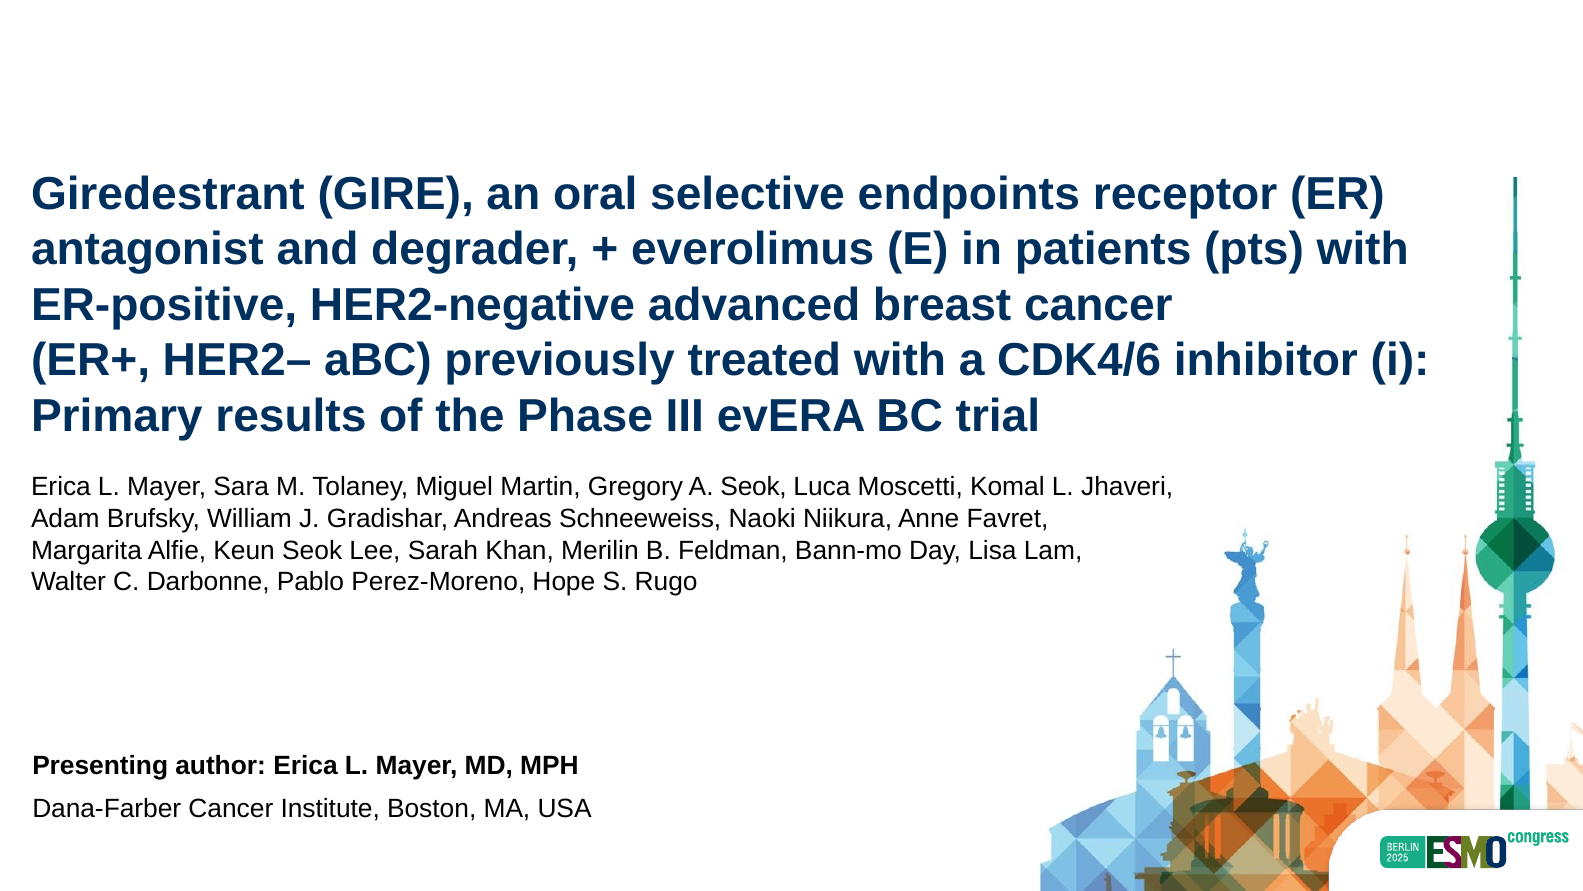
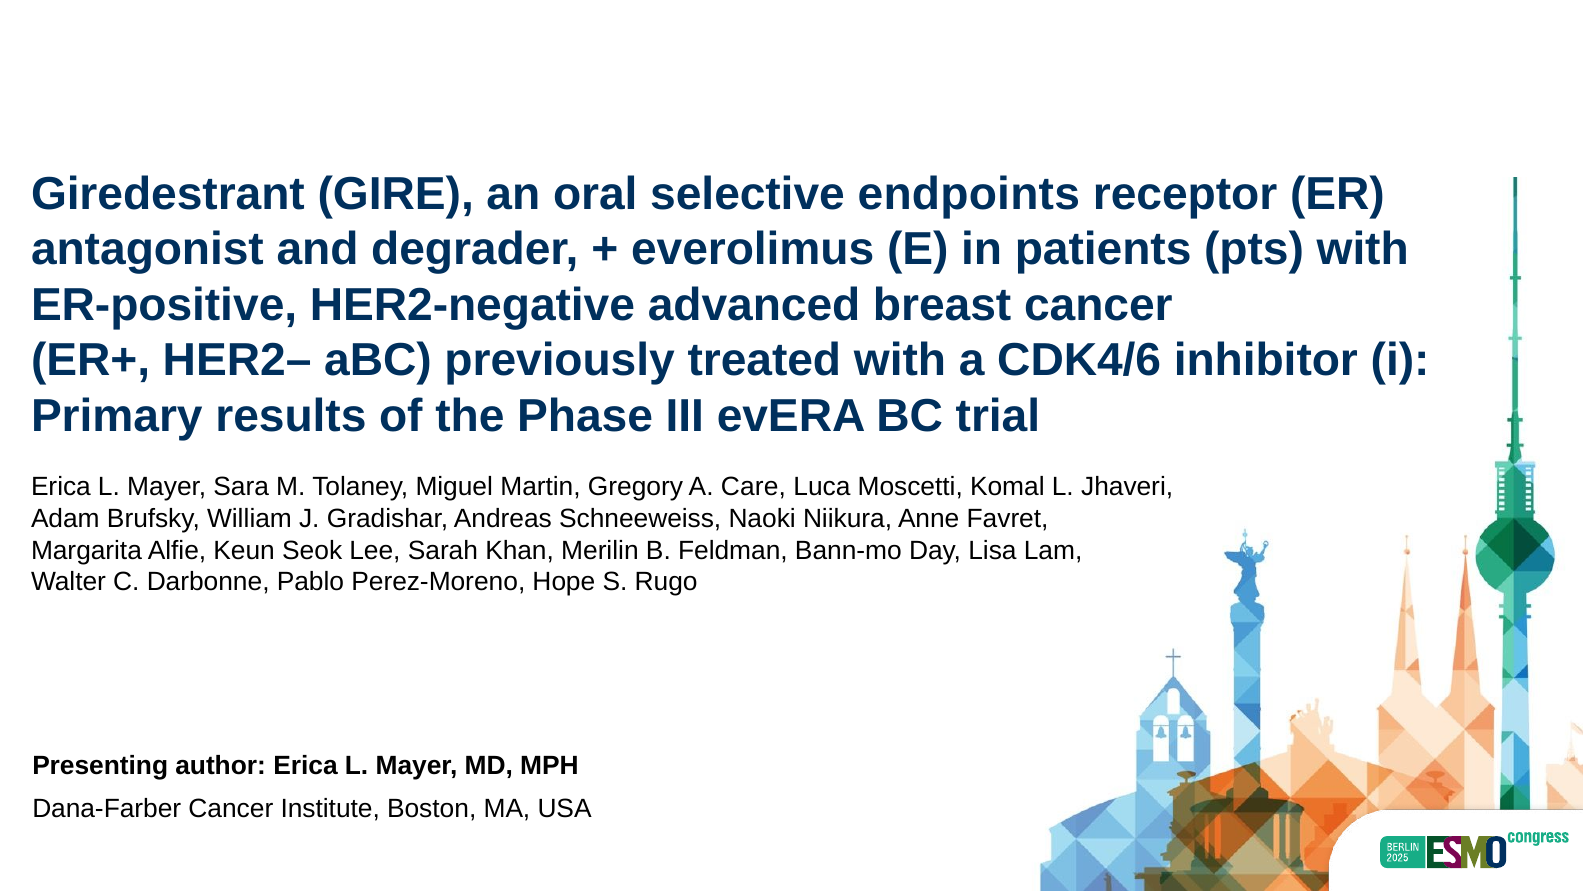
A Seok: Seok -> Care (753, 487)
